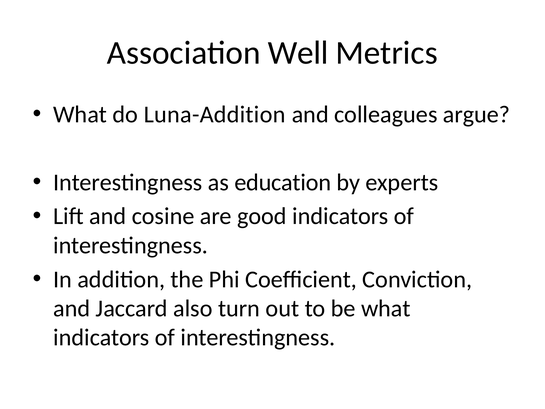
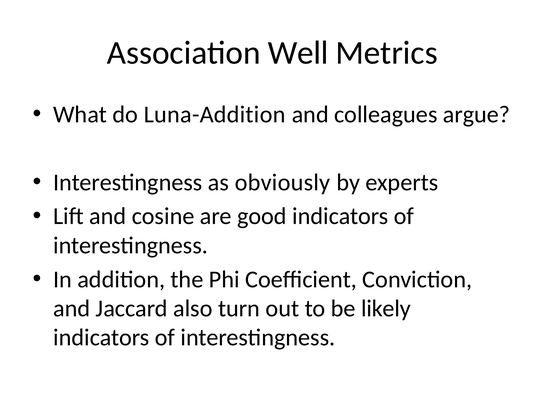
education: education -> obviously (283, 182)
be what: what -> likely (386, 308)
